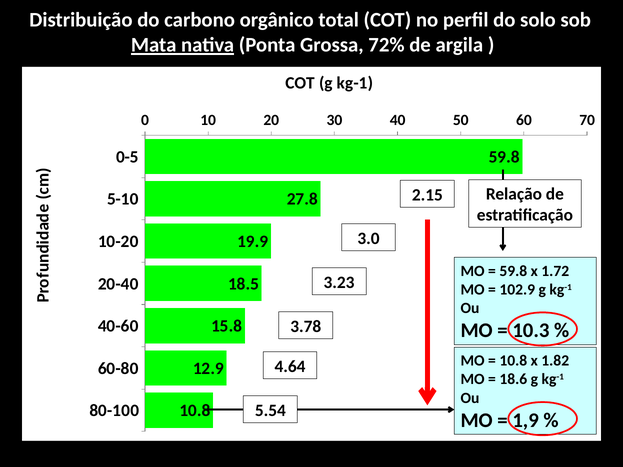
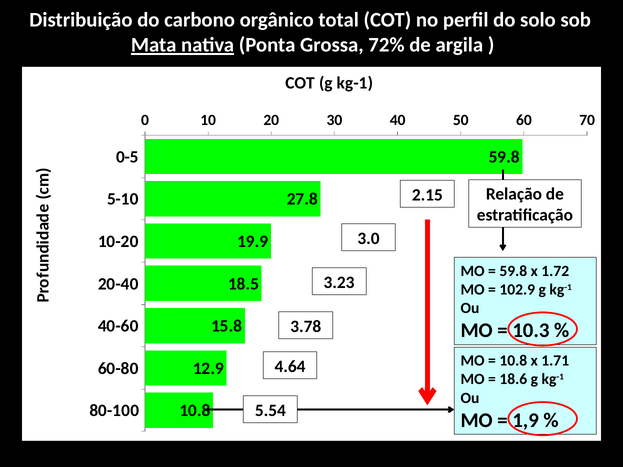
1.82: 1.82 -> 1.71 (555, 361)
